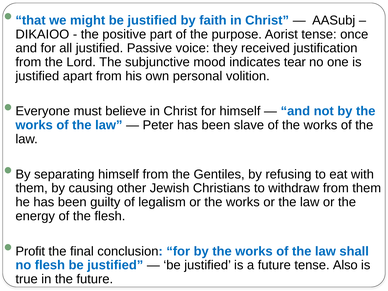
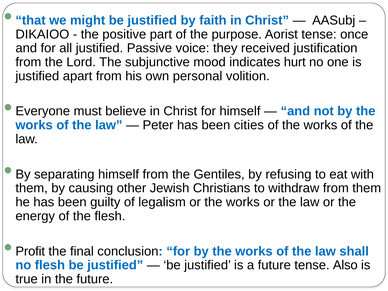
tear: tear -> hurt (295, 62)
slave: slave -> cities (249, 125)
